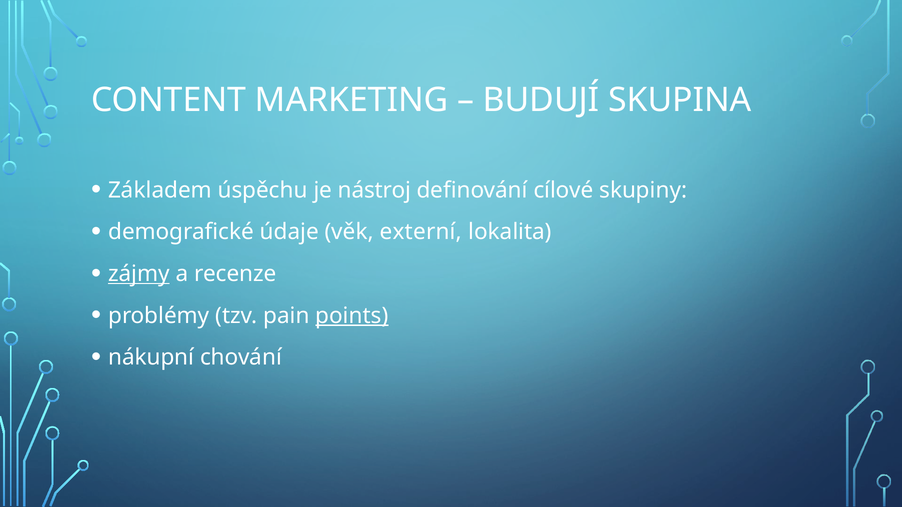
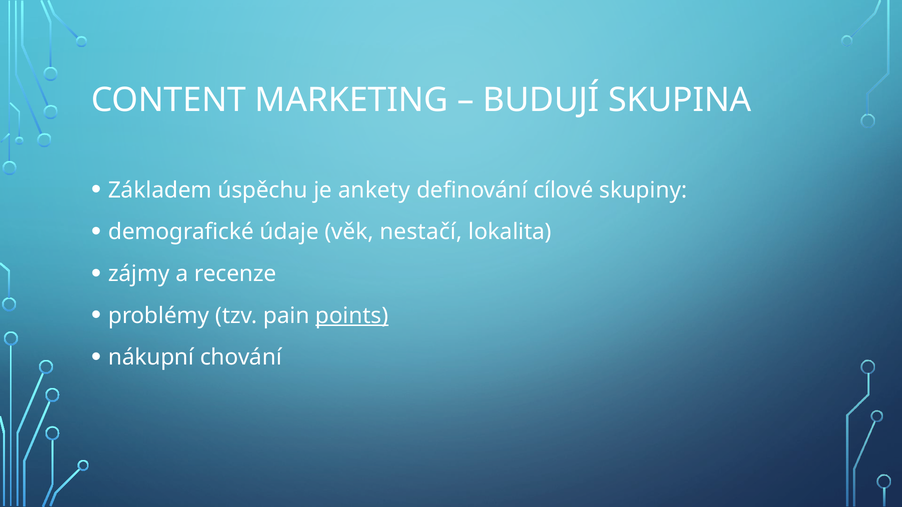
nástroj: nástroj -> ankety (374, 190)
externí: externí -> nestačí (421, 232)
zájmy underline: present -> none (139, 274)
